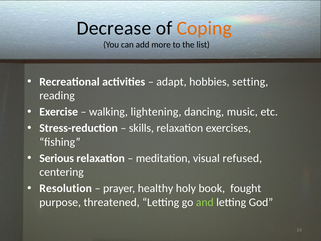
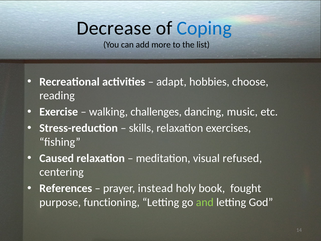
Coping colour: orange -> blue (204, 28)
setting: setting -> choose (250, 82)
lightening: lightening -> challenges (156, 112)
Serious: Serious -> Caused (57, 158)
Resolution: Resolution -> References (66, 188)
healthy: healthy -> instead (155, 188)
threatened: threatened -> functioning (112, 202)
